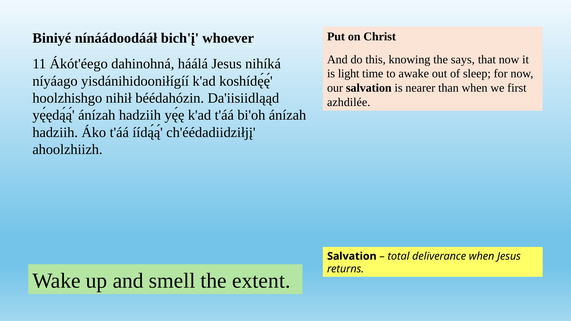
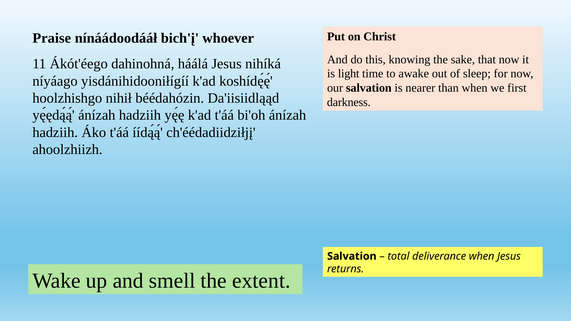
Biniyé: Biniyé -> Praise (52, 38)
says: says -> sake (463, 59)
azhdilée: azhdilée -> darkness (349, 102)
